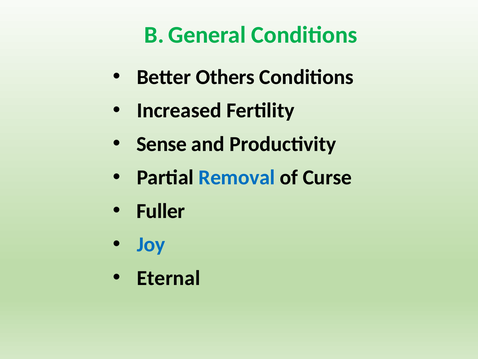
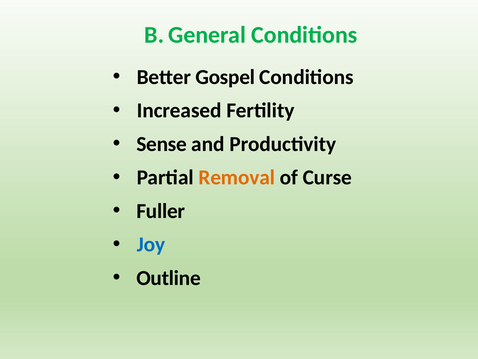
Others: Others -> Gospel (225, 77)
Removal colour: blue -> orange (237, 177)
Eternal: Eternal -> Outline (169, 278)
